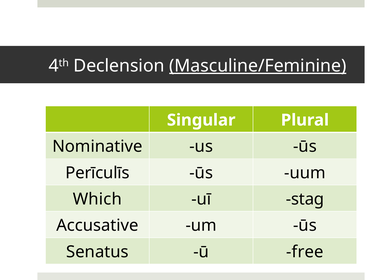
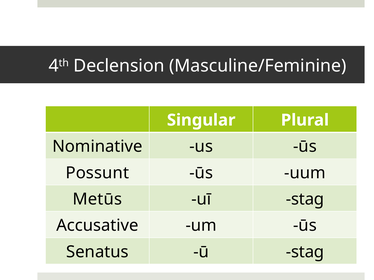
Masculine/Feminine underline: present -> none (258, 66)
Perīculīs: Perīculīs -> Possunt (97, 173)
Which: Which -> Metūs (97, 199)
ū free: free -> stag (305, 252)
